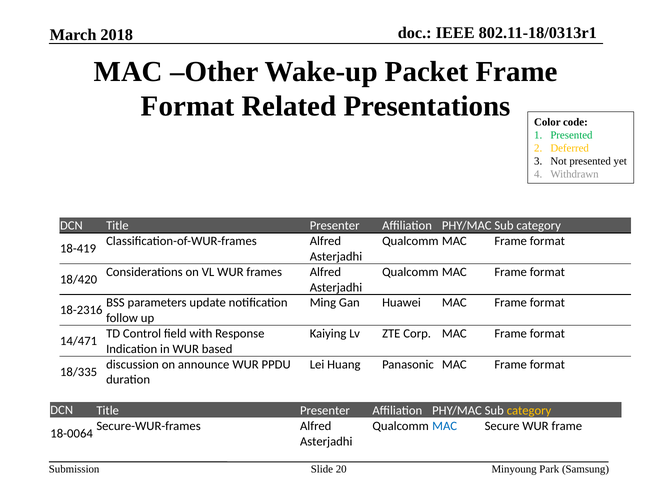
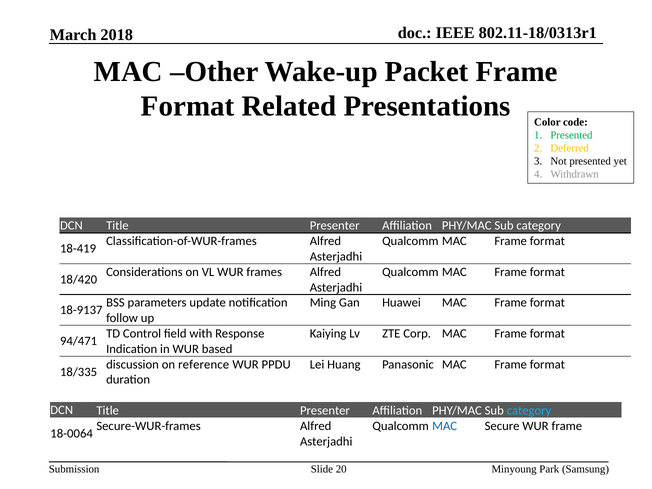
18-2316: 18-2316 -> 18-9137 (81, 310)
14/471: 14/471 -> 94/471 (79, 341)
announce: announce -> reference (204, 364)
category colour: yellow -> light blue (529, 410)
